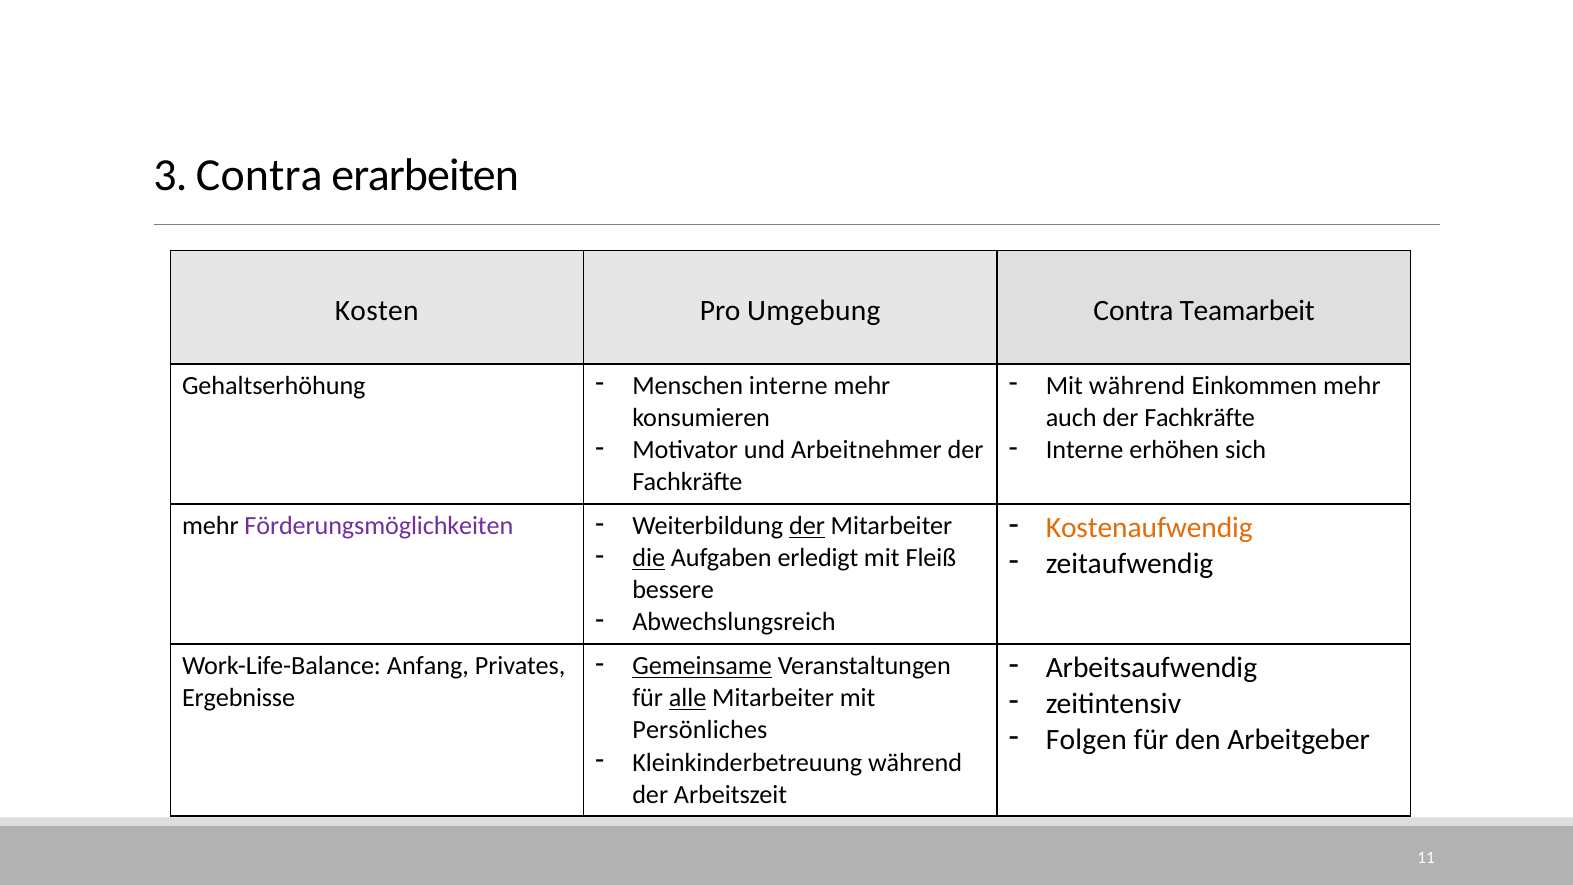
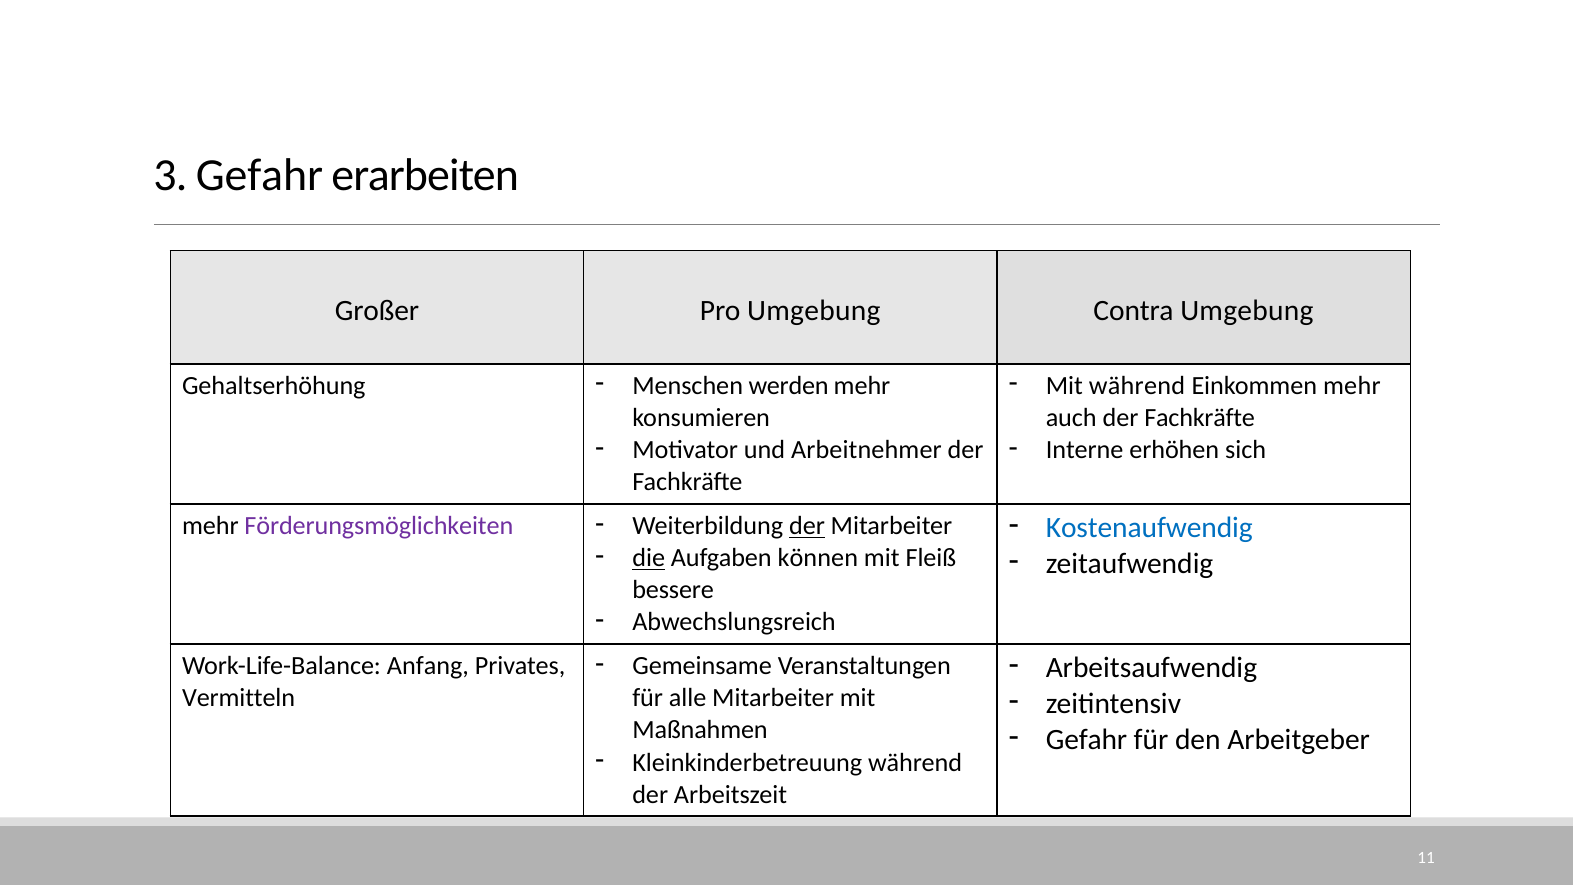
3 Contra: Contra -> Gefahr (259, 175)
Kosten: Kosten -> Großer (377, 311)
Contra Teamarbeit: Teamarbeit -> Umgebung (1247, 311)
Menschen interne: interne -> werden (789, 386)
Kostenaufwendig colour: orange -> blue (1149, 528)
erledigt: erledigt -> können (818, 558)
Gemeinsame underline: present -> none (702, 666)
Ergebnisse: Ergebnisse -> Vermitteln (239, 698)
alle underline: present -> none (688, 698)
Persönliches: Persönliches -> Maßnahmen (700, 730)
Folgen: Folgen -> Gefahr (1086, 740)
